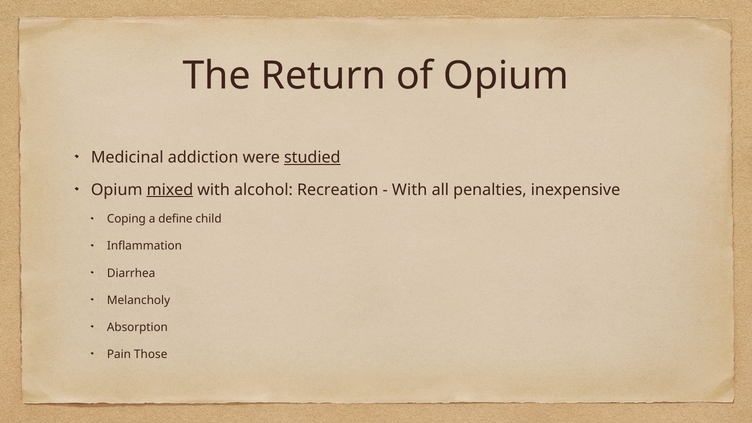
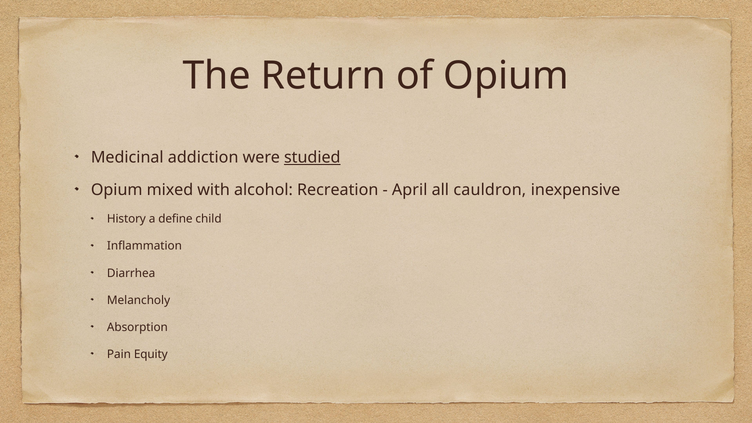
mixed underline: present -> none (170, 190)
With: With -> April (410, 190)
penalties: penalties -> cauldron (490, 190)
Coping: Coping -> History (126, 219)
Those: Those -> Equity (151, 354)
